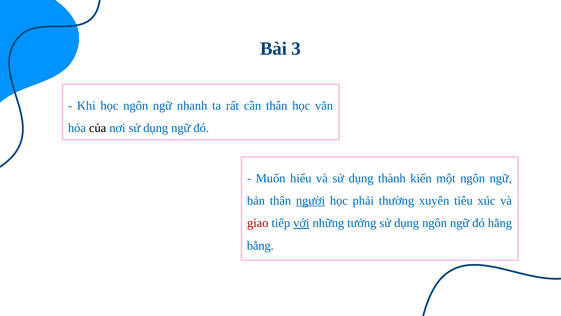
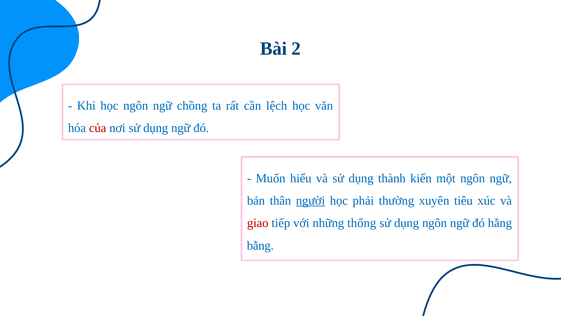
3: 3 -> 2 (296, 49)
nhanh: nhanh -> chồng (192, 106)
cần thân: thân -> lệch (277, 106)
của colour: black -> red (98, 128)
với underline: present -> none (301, 223)
tưởng: tưởng -> thống (362, 223)
